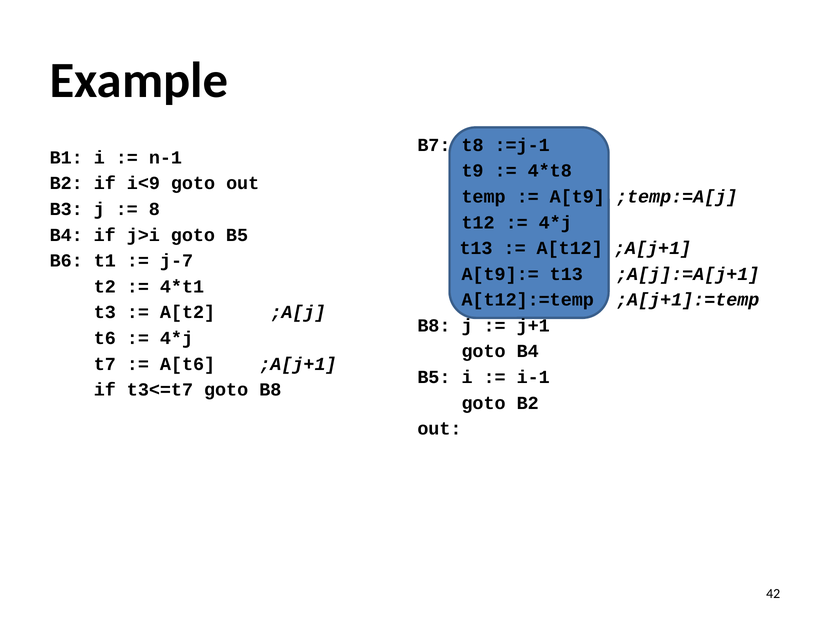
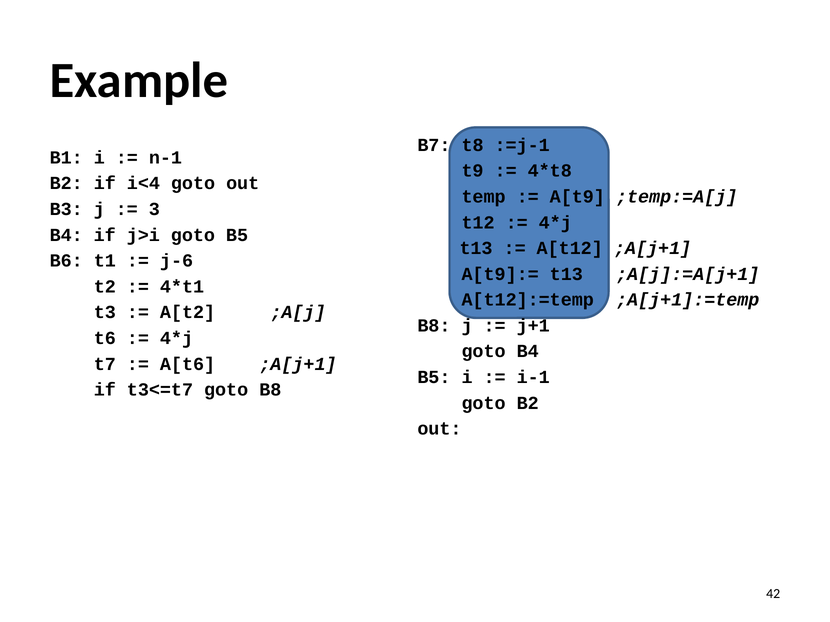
i<9: i<9 -> i<4 (143, 184)
8: 8 -> 3 (154, 209)
j-7: j-7 -> j-6 (177, 261)
